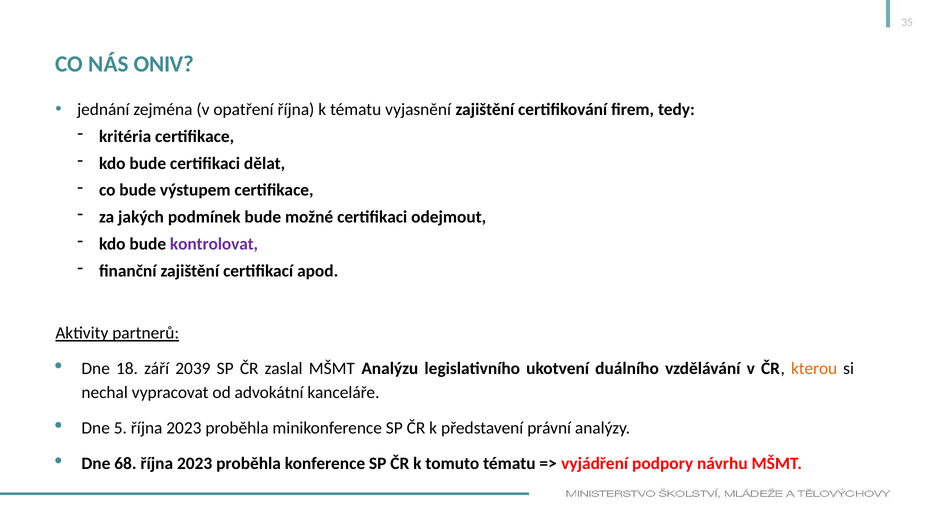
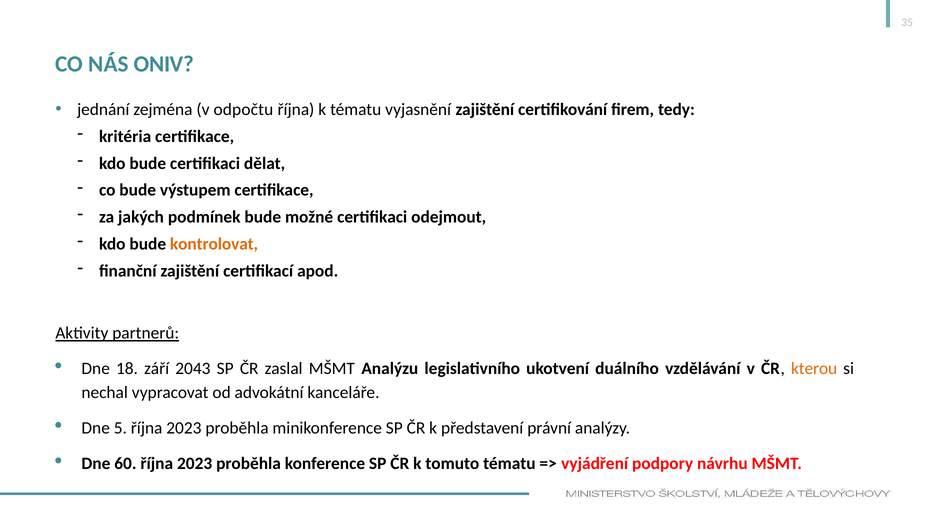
opatření: opatření -> odpočtu (243, 110)
kontrolovat colour: purple -> orange (214, 244)
2039: 2039 -> 2043 (193, 369)
68: 68 -> 60 (125, 464)
